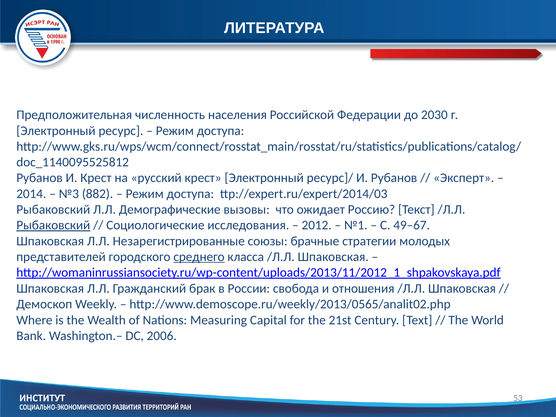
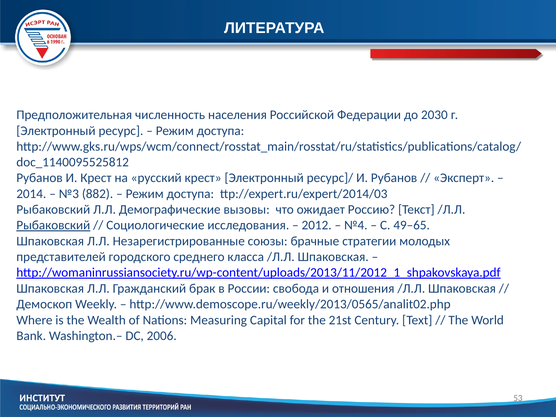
№1: №1 -> №4 (356, 225)
49–67: 49–67 -> 49–65 (412, 225)
среднего underline: present -> none (199, 257)
